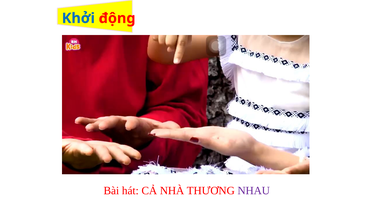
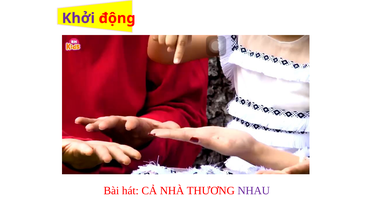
Khởi colour: blue -> purple (78, 18)
